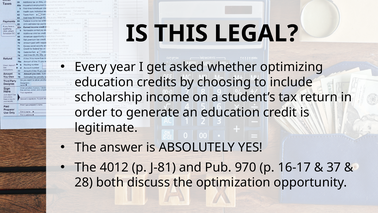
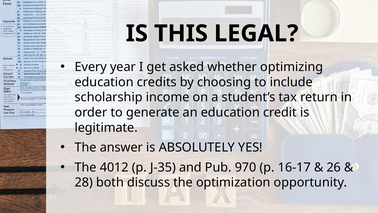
J-81: J-81 -> J-35 (163, 167)
37: 37 -> 26 (334, 167)
